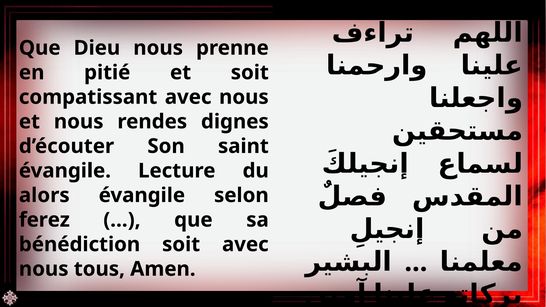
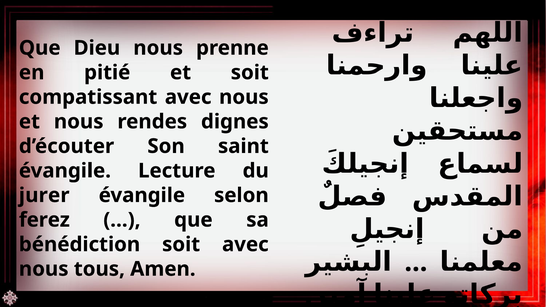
alors: alors -> jurer (44, 195)
